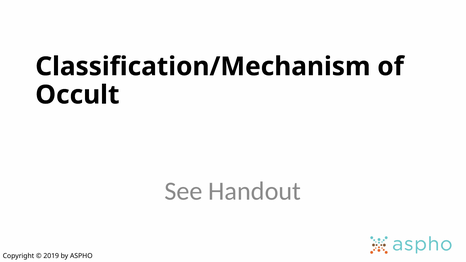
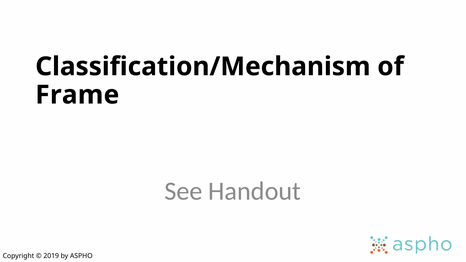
Occult: Occult -> Frame (77, 95)
